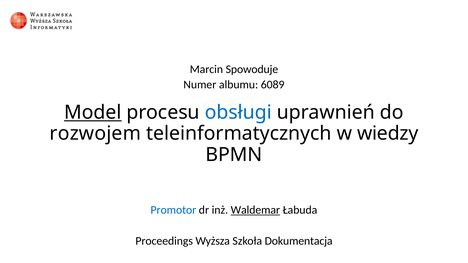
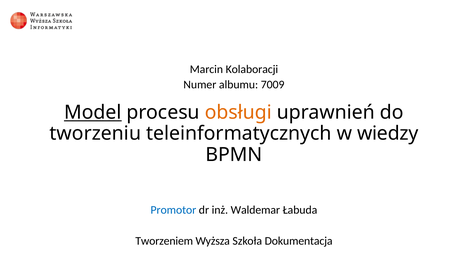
Spowoduje: Spowoduje -> Kolaboracji (252, 69)
6089: 6089 -> 7009 (273, 85)
obsługi colour: blue -> orange (238, 113)
rozwojem: rozwojem -> tworzeniu (95, 134)
Waldemar underline: present -> none (255, 210)
Proceedings: Proceedings -> Tworzeniem (164, 241)
